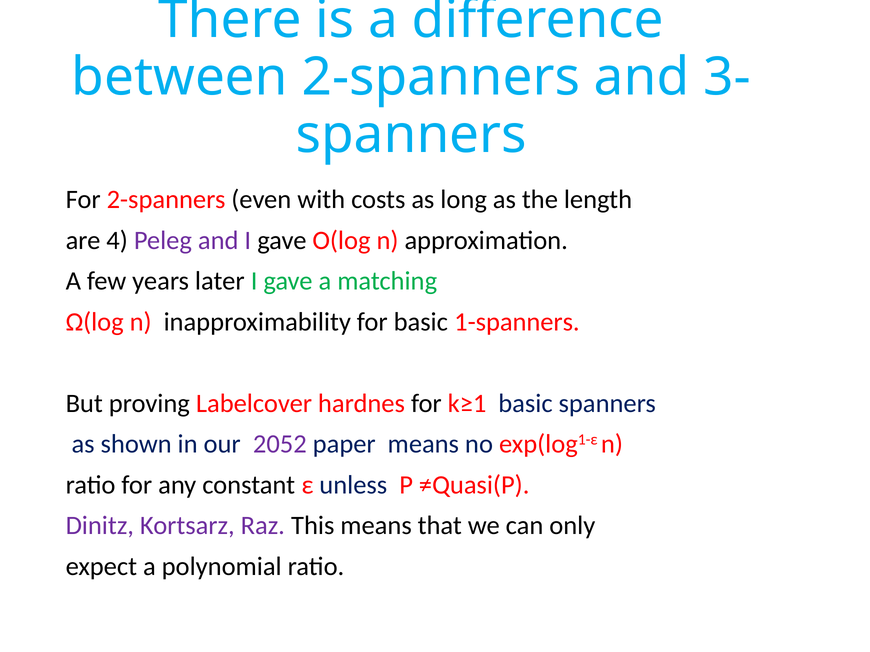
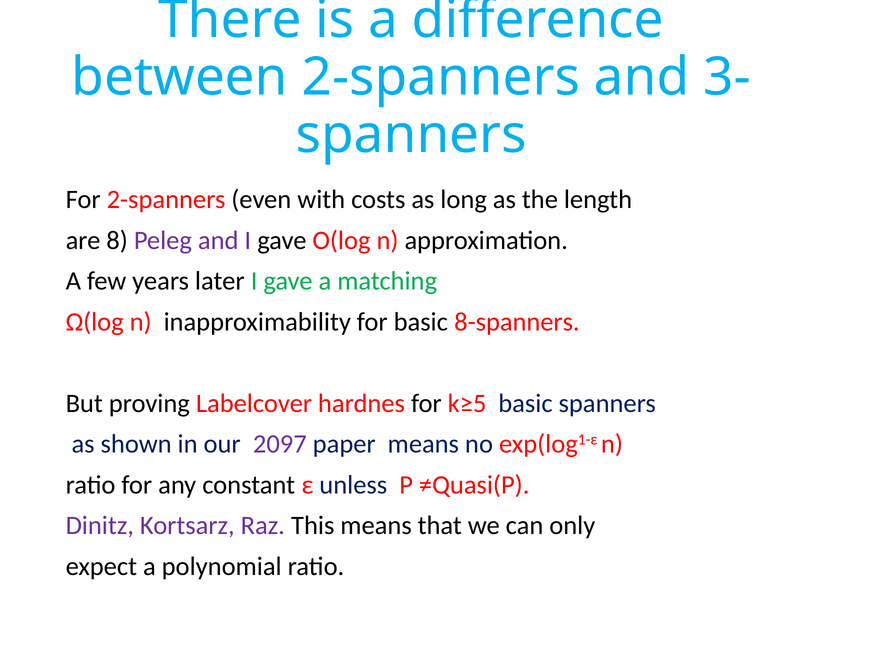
4: 4 -> 8 (117, 241)
1-spanners: 1-spanners -> 8-spanners (517, 322)
k≥1: k≥1 -> k≥5 (467, 404)
2052: 2052 -> 2097 (280, 445)
